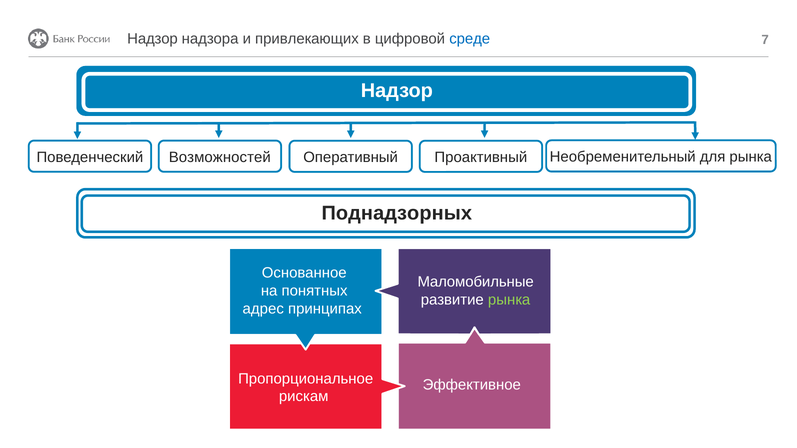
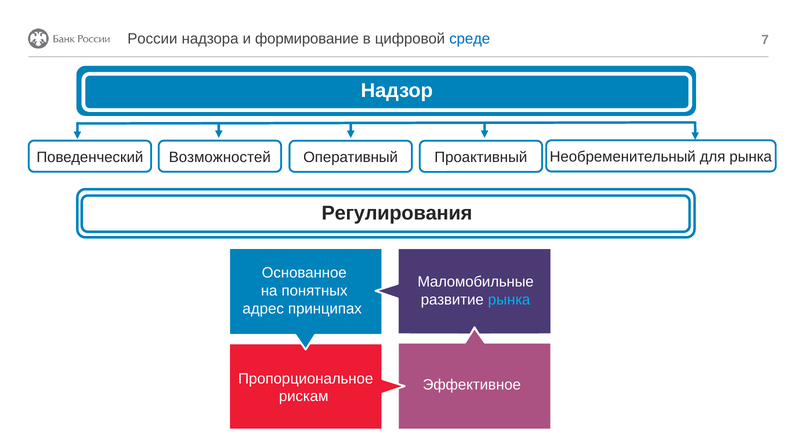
Надзор: Надзор -> России (152, 39)
привлекающих: привлекающих -> формирование (307, 39)
Поднадзорных: Поднадзорных -> Регулирования (397, 213)
рынка colour: light green -> light blue (509, 300)
